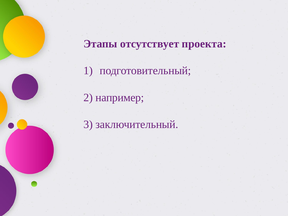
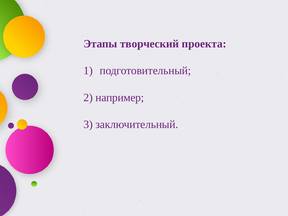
отсутствует: отсутствует -> творческий (150, 44)
